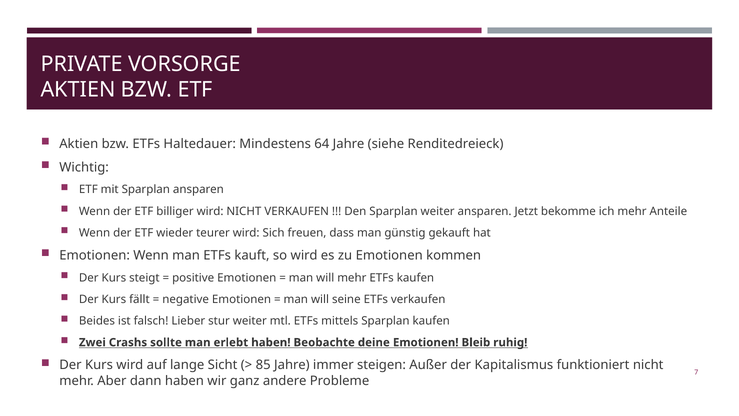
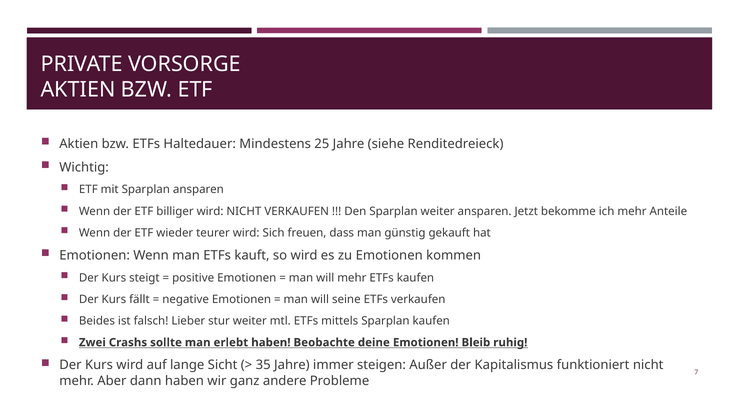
64: 64 -> 25 (322, 144)
85: 85 -> 35 (263, 365)
